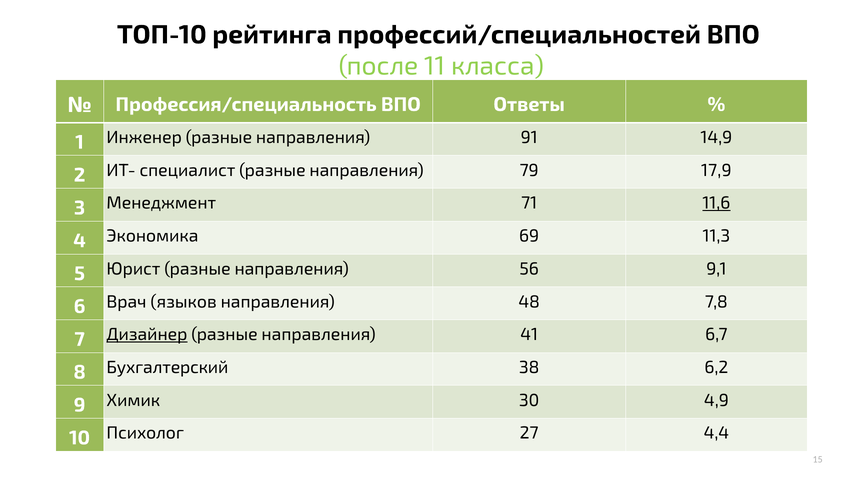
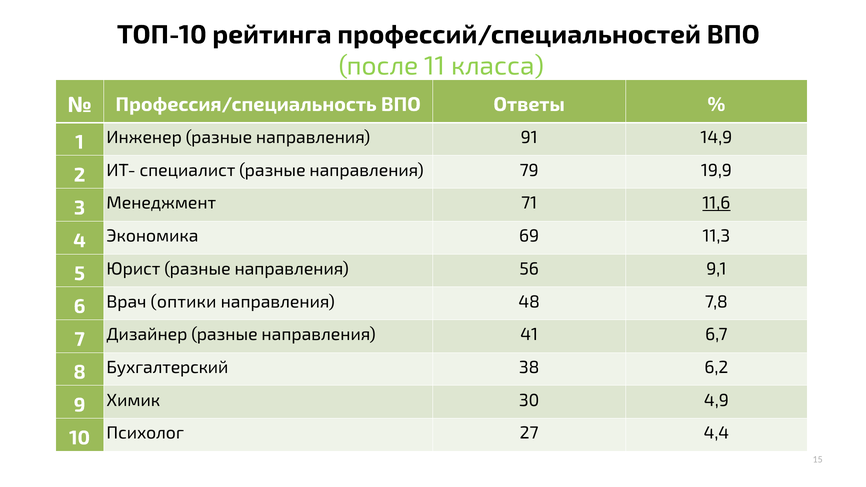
17,9: 17,9 -> 19,9 (716, 170)
языков: языков -> оптики (183, 302)
Дизайнер underline: present -> none (147, 335)
